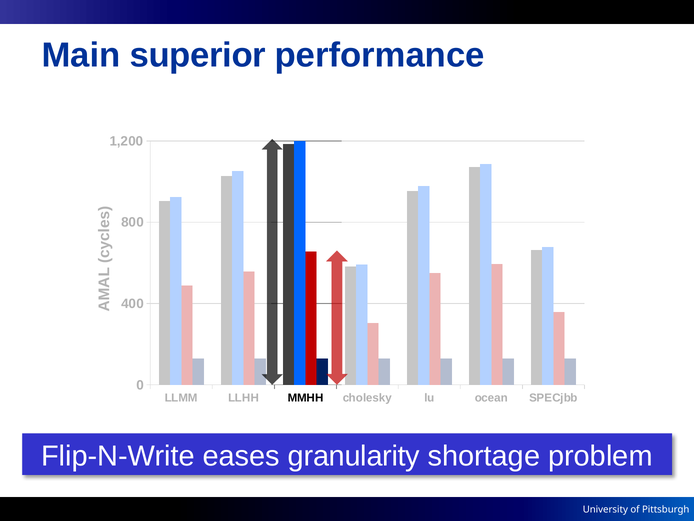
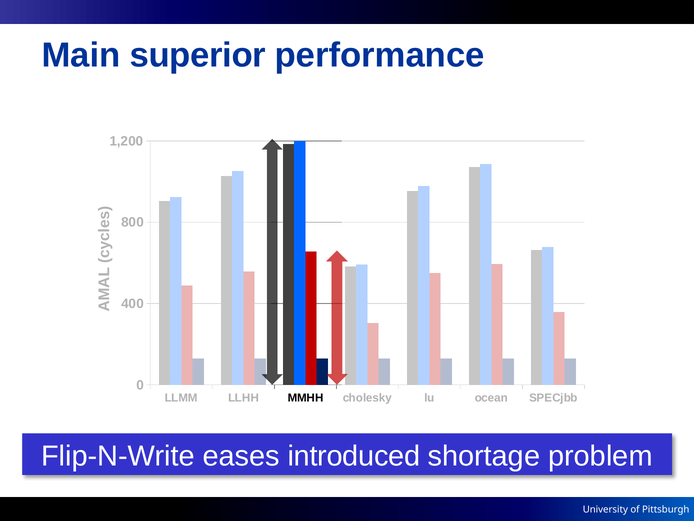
granularity: granularity -> introduced (354, 456)
